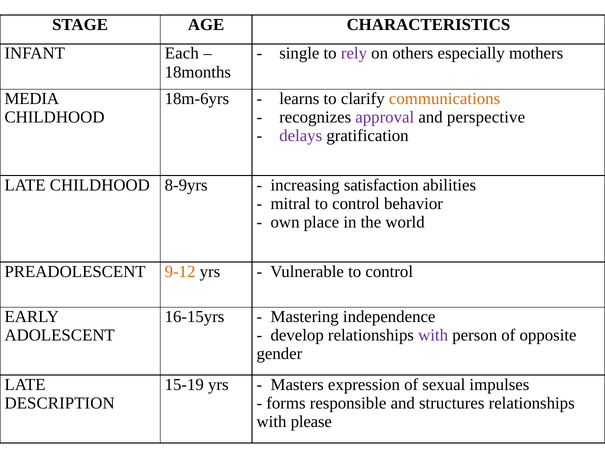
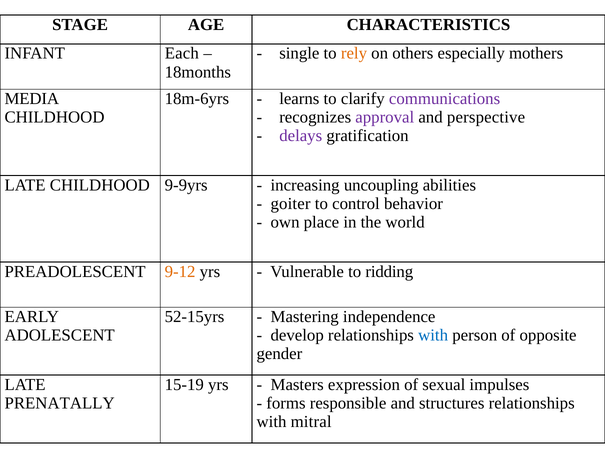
rely colour: purple -> orange (354, 53)
communications colour: orange -> purple (445, 99)
8-9yrs: 8-9yrs -> 9-9yrs (186, 185)
satisfaction: satisfaction -> uncoupling (381, 185)
mitral: mitral -> goiter (291, 204)
Vulnerable to control: control -> ridding (389, 272)
16-15yrs: 16-15yrs -> 52-15yrs (195, 317)
with colour: purple -> blue (433, 336)
DESCRIPTION: DESCRIPTION -> PRENATALLY (60, 404)
please: please -> mitral (311, 422)
